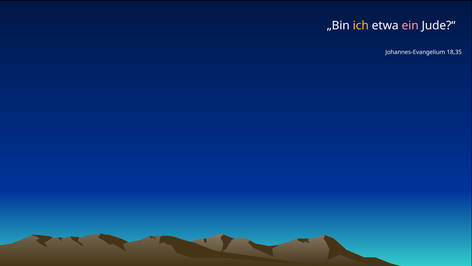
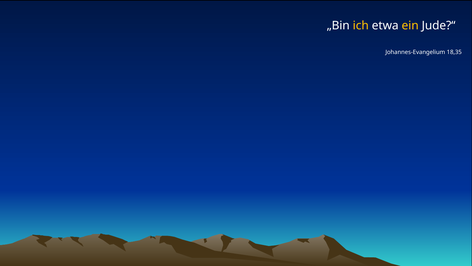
ein colour: pink -> yellow (410, 25)
